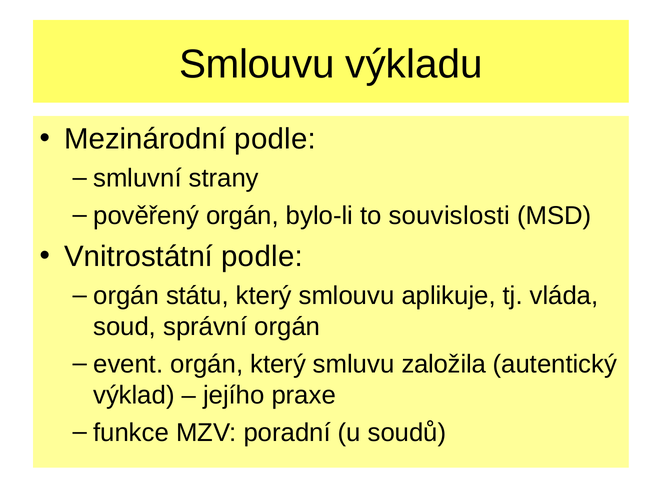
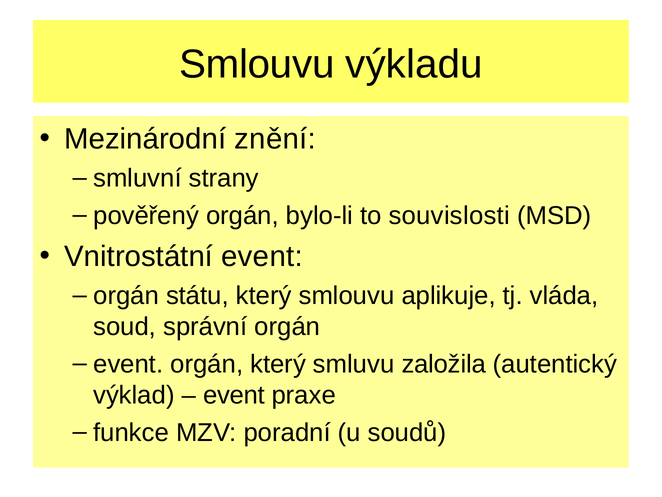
Mezinárodní podle: podle -> znění (275, 139)
Vnitrostátní podle: podle -> event (262, 256)
jejího: jejího -> event (234, 395)
